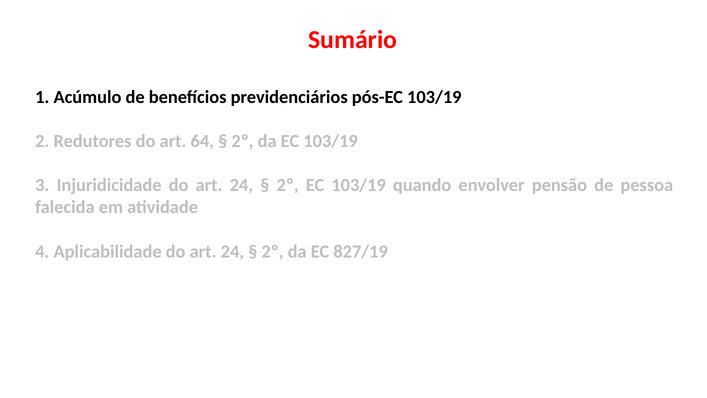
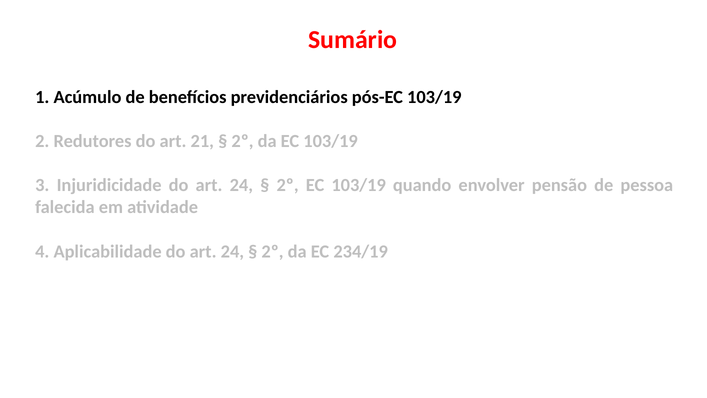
64: 64 -> 21 (202, 141)
827/19: 827/19 -> 234/19 (361, 251)
